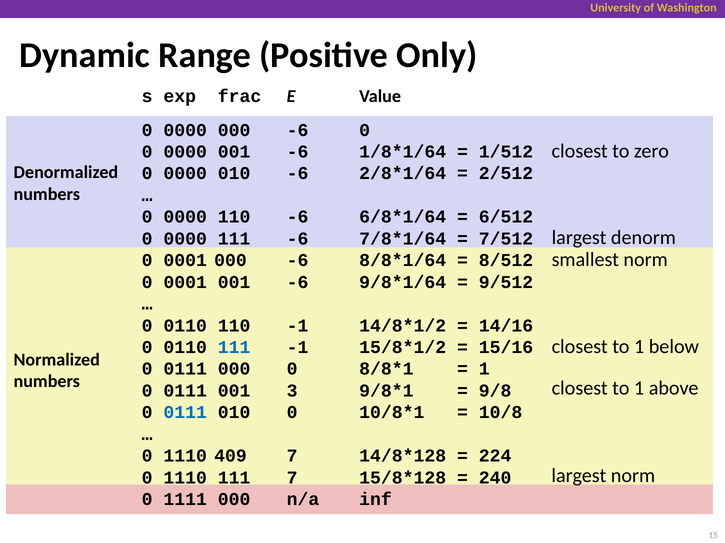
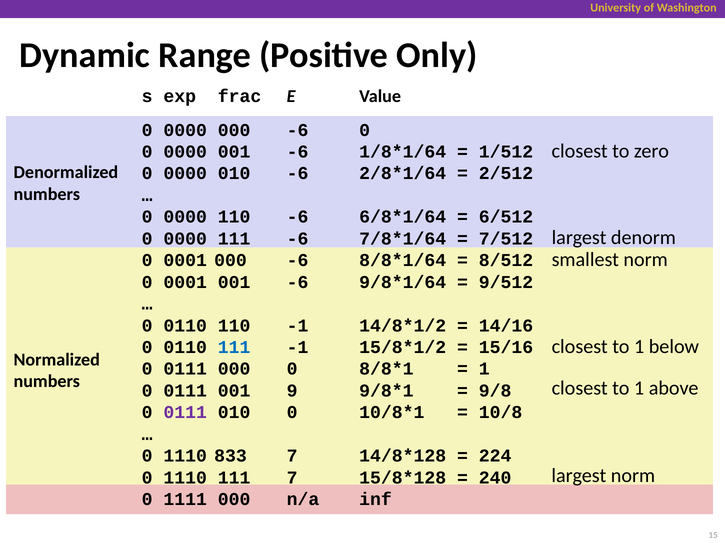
3: 3 -> 9 (292, 391)
0111 colour: blue -> purple (185, 413)
409: 409 -> 833 (230, 456)
